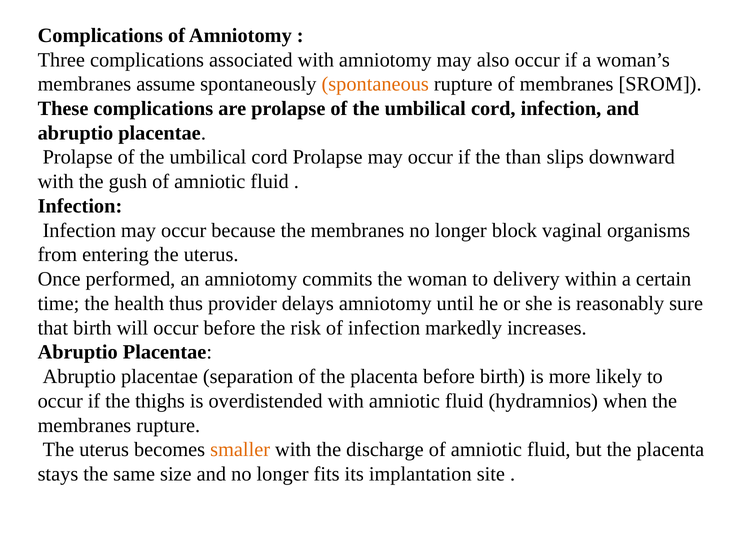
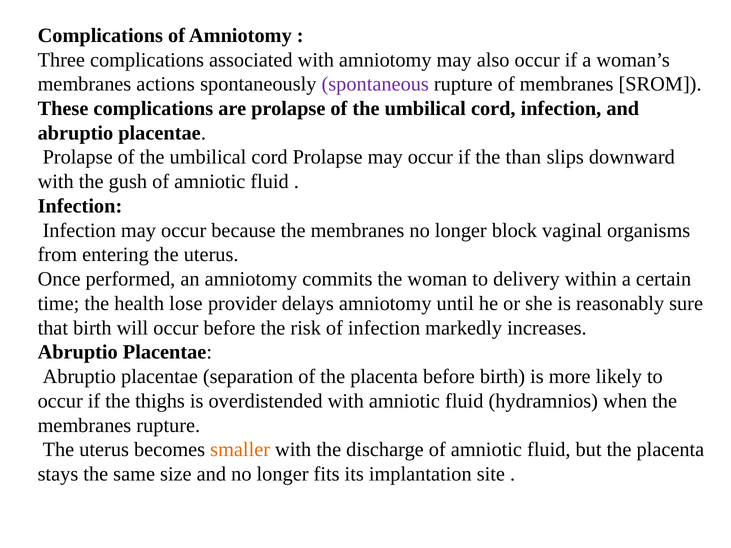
assume: assume -> actions (166, 84)
spontaneous colour: orange -> purple (375, 84)
thus: thus -> lose (186, 304)
